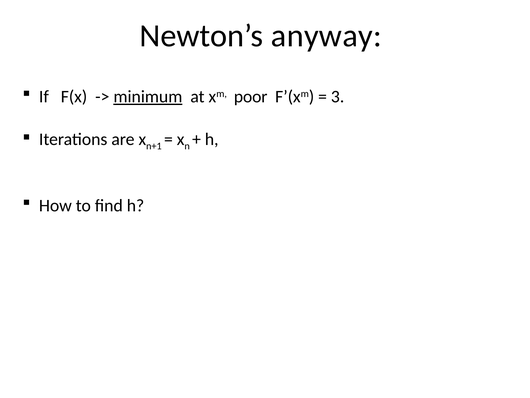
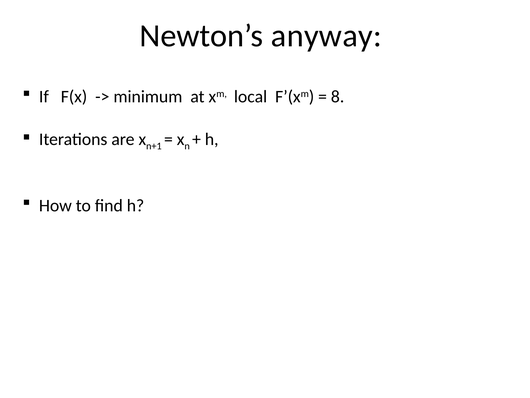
minimum underline: present -> none (148, 97)
poor: poor -> local (251, 97)
3: 3 -> 8 (338, 97)
